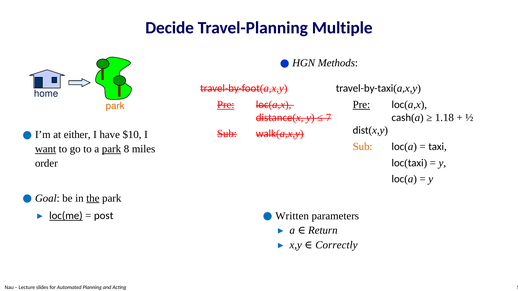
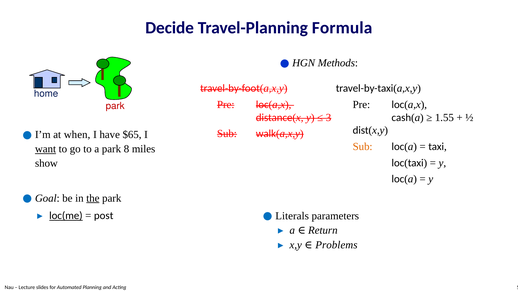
Multiple: Multiple -> Formula (342, 28)
Pre underline: present -> none (226, 105)
Pre underline: present -> none (361, 105)
park colour: orange -> red (115, 106)
7: 7 -> 3 (329, 118)
1.18: 1.18 -> 1.55 (444, 118)
either: either -> when (77, 135)
$10: $10 -> $65 (132, 135)
park underline: present -> none (111, 149)
order: order -> show (46, 163)
Written: Written -> Literals (292, 216)
Correctly: Correctly -> Problems (336, 245)
